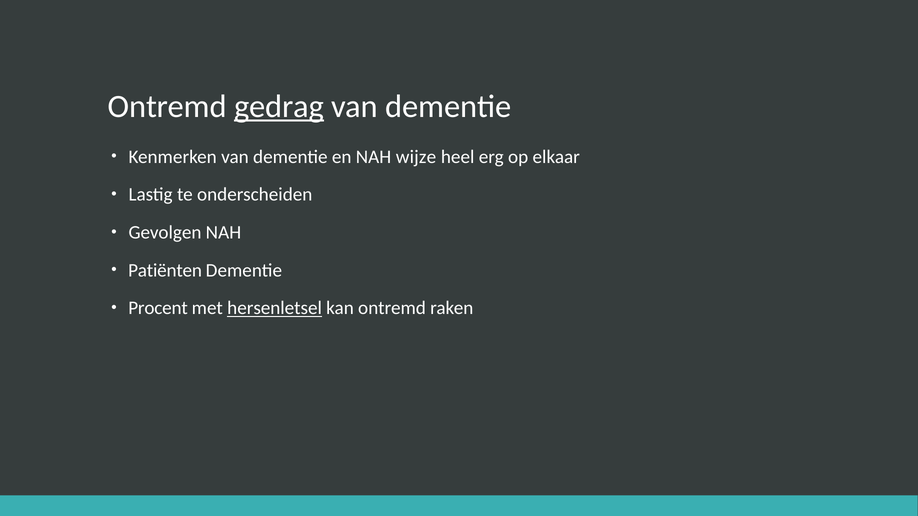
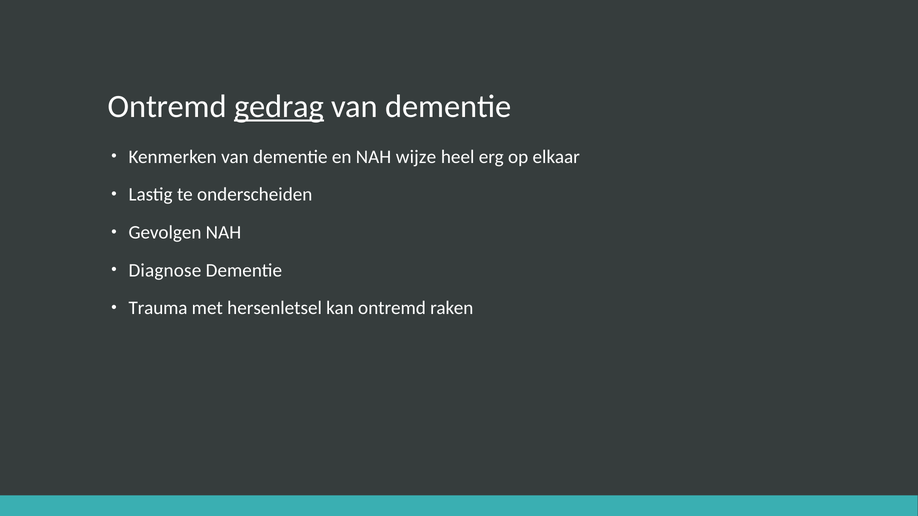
Patiënten: Patiënten -> Diagnose (165, 270)
Procent: Procent -> Trauma (158, 308)
hersenletsel underline: present -> none (275, 308)
